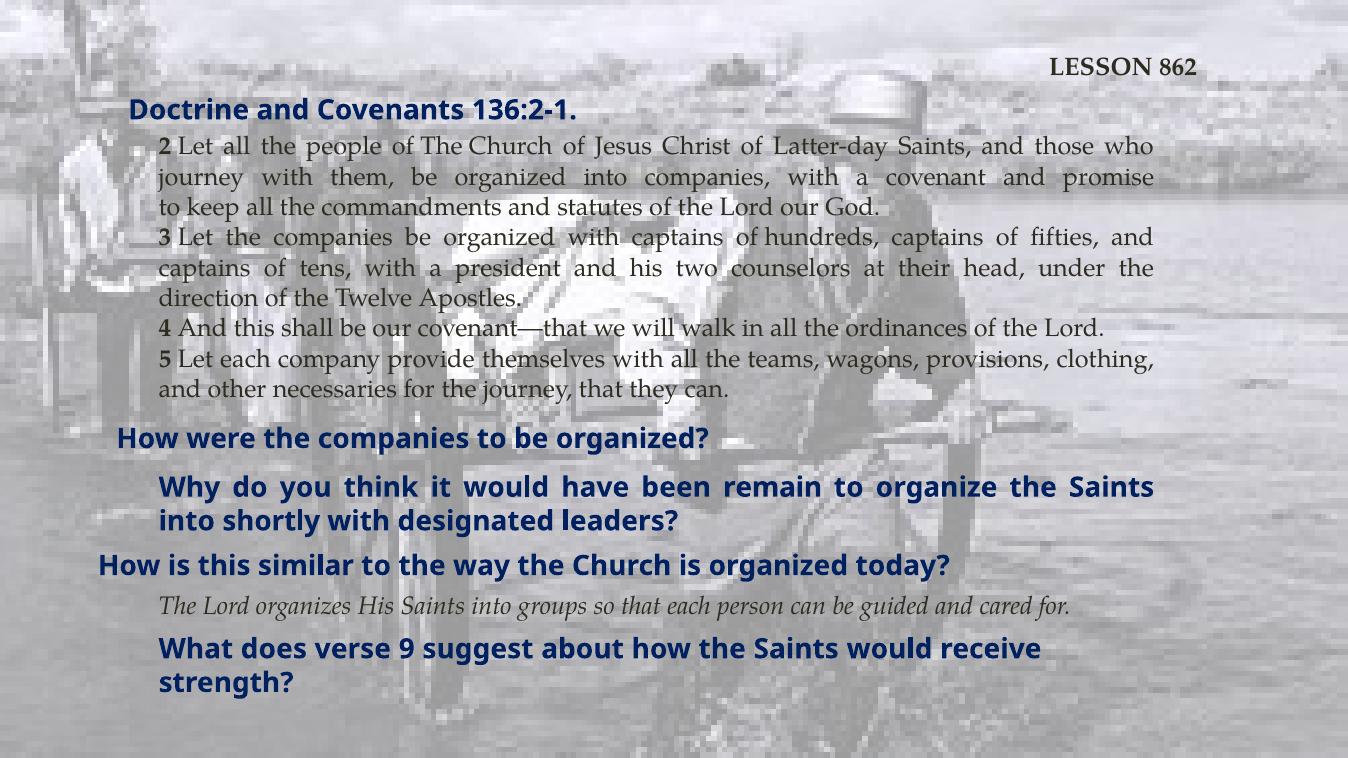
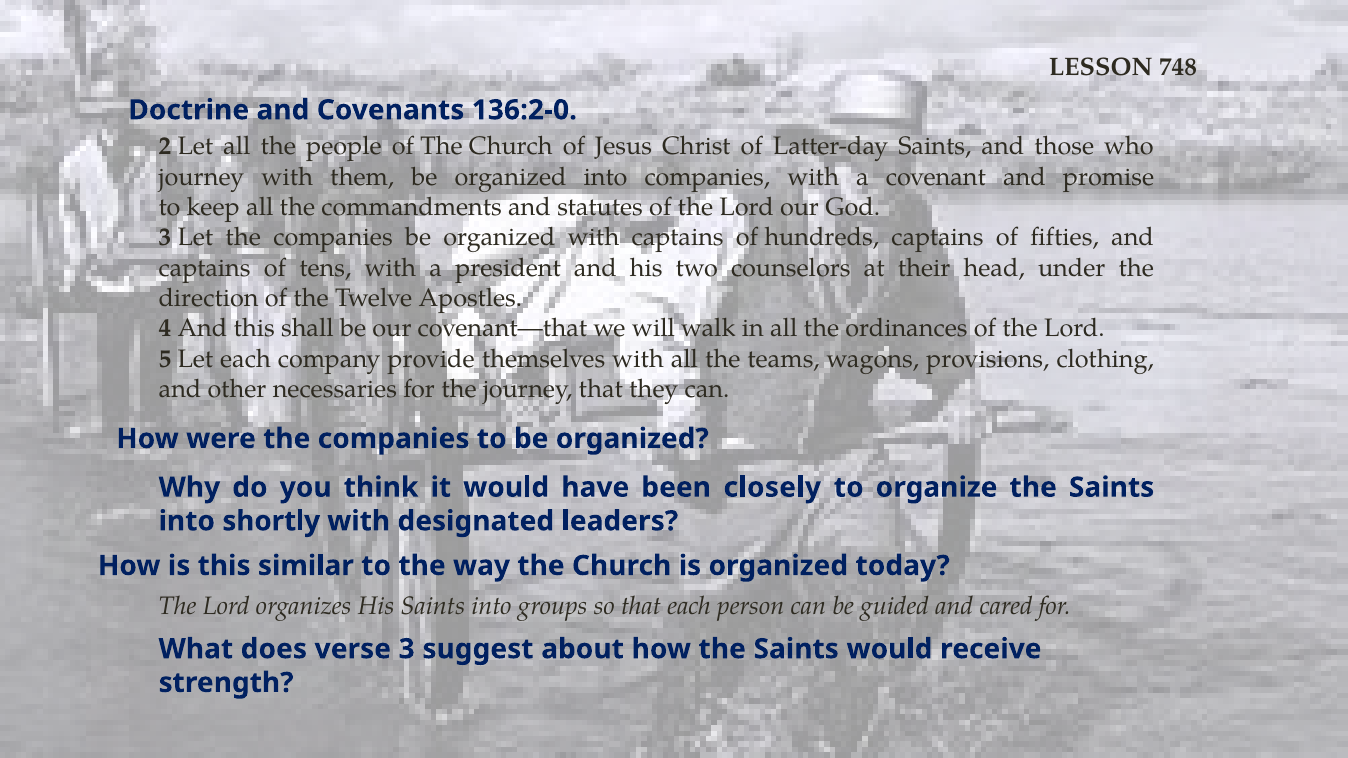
862: 862 -> 748 (1178, 67)
136:2-1: 136:2-1 -> 136:2-0 (524, 110)
remain: remain -> closely (772, 488)
verse 9: 9 -> 3 (407, 649)
